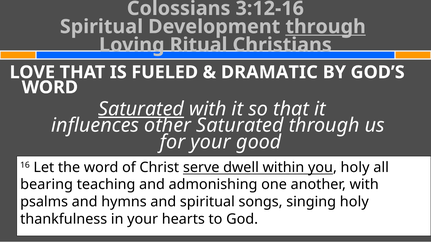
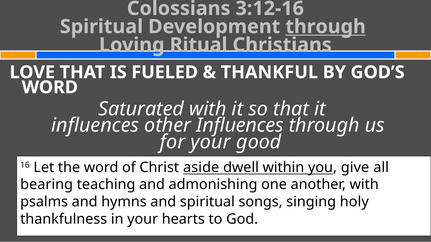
DRAMATIC: DRAMATIC -> THANKFUL (269, 72)
Saturated underline: present -> none (141, 109)
other Saturated: Saturated -> Influences (240, 126)
serve: serve -> aside (201, 168)
you holy: holy -> give (355, 168)
